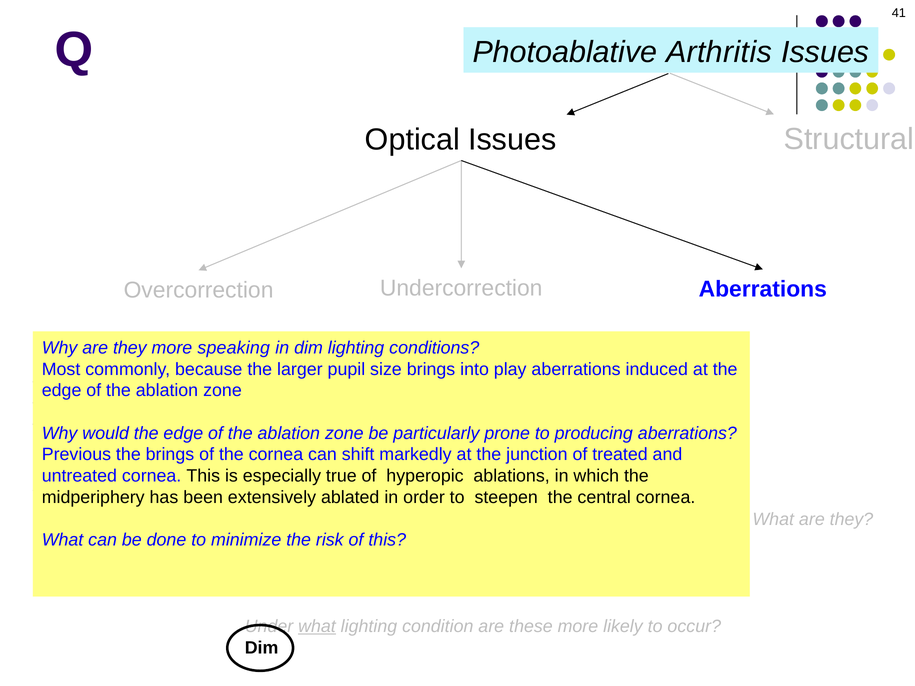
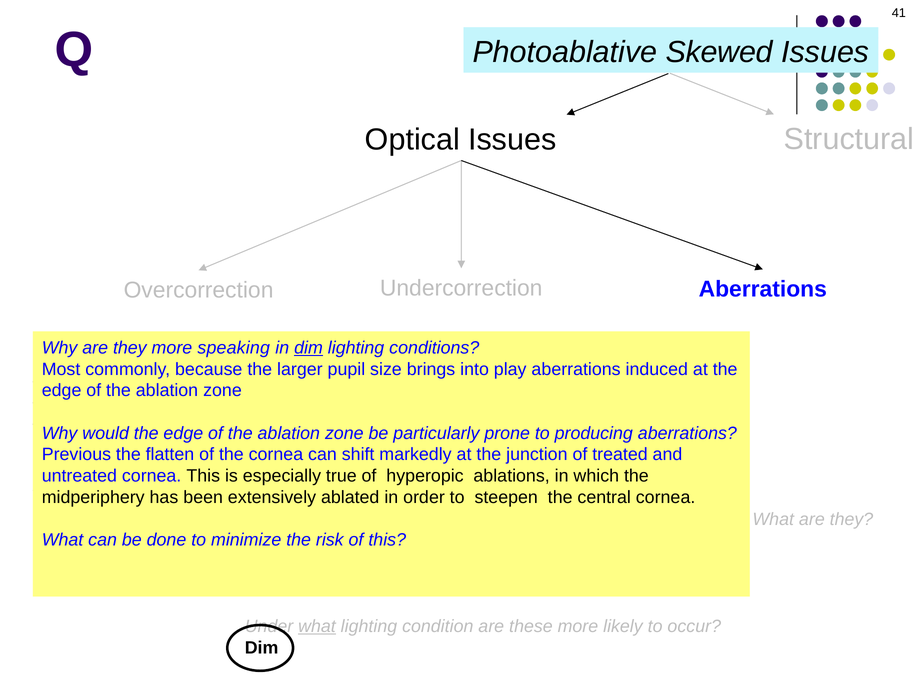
Arthritis: Arthritis -> Skewed (719, 52)
dim underline: none -> present (309, 348)
the brings: brings -> flatten (170, 455)
